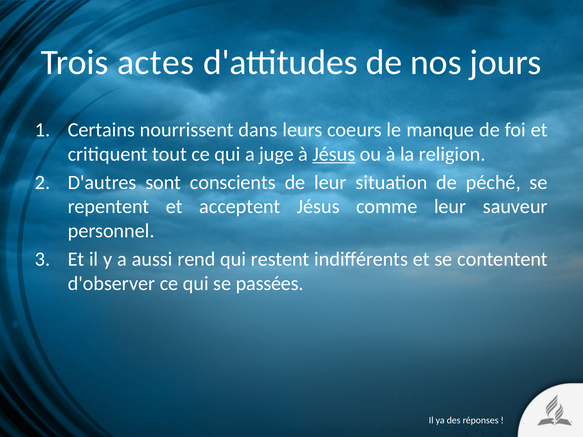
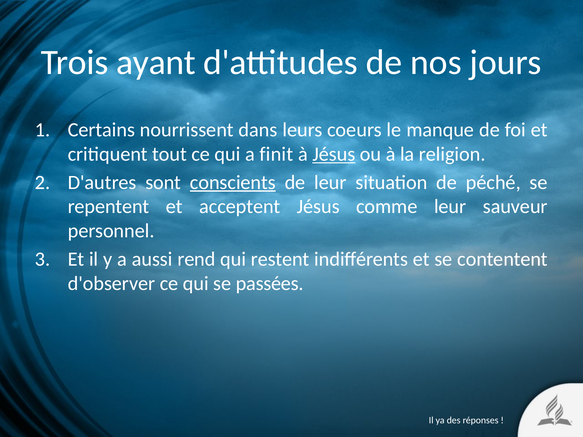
actes: actes -> ayant (156, 63)
juge: juge -> finit (276, 154)
conscients underline: none -> present (233, 182)
